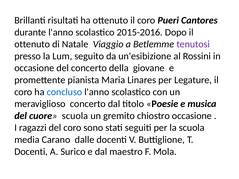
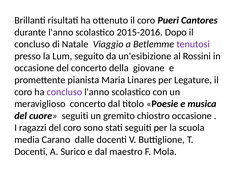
ottenuto: ottenuto -> concluso (32, 44)
concluso colour: blue -> purple (64, 92)
cuore scuola: scuola -> seguiti (75, 116)
